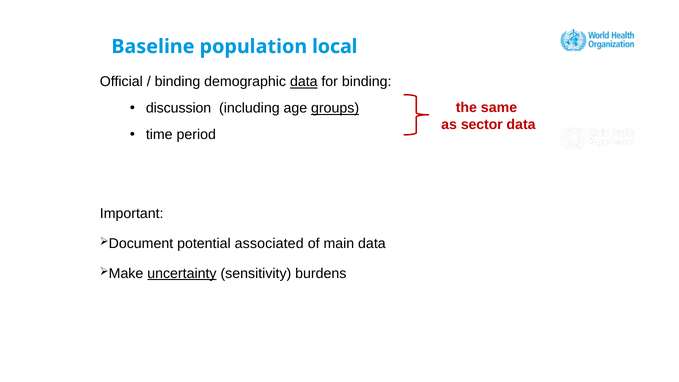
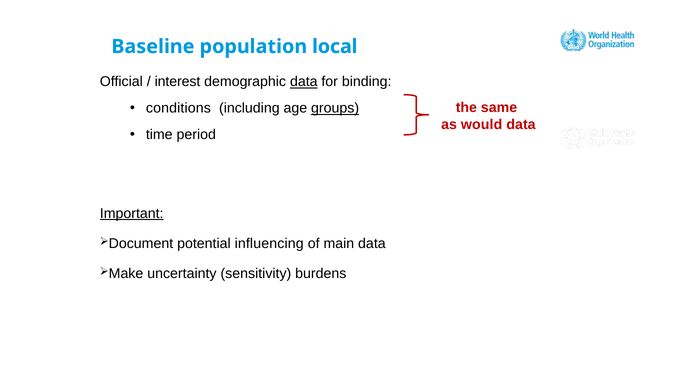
binding: binding -> interest (178, 82)
discussion: discussion -> conditions (178, 108)
sector: sector -> would (482, 124)
Important underline: none -> present (132, 213)
associated: associated -> influencing (269, 243)
uncertainty underline: present -> none (182, 273)
